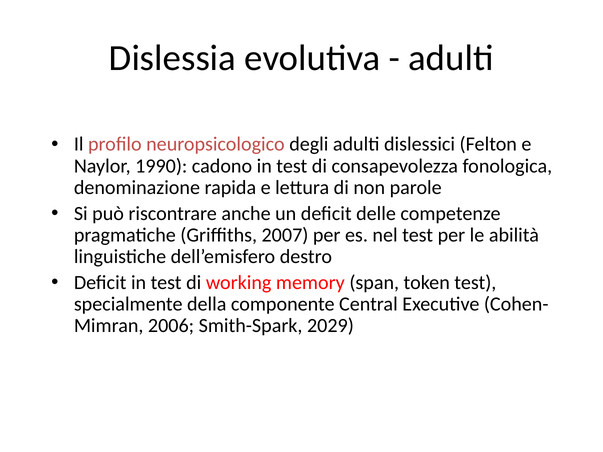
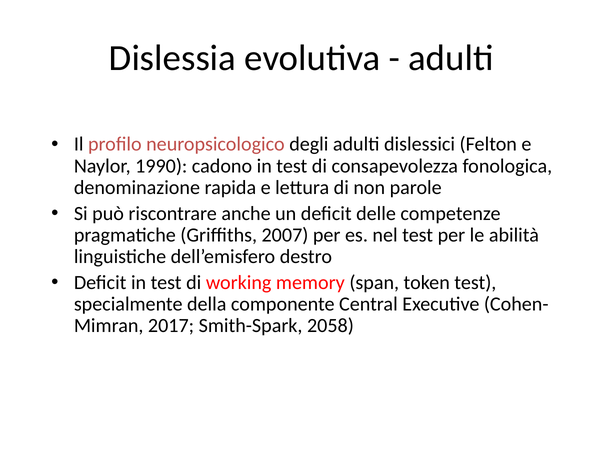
2006: 2006 -> 2017 (171, 326)
2029: 2029 -> 2058 (330, 326)
